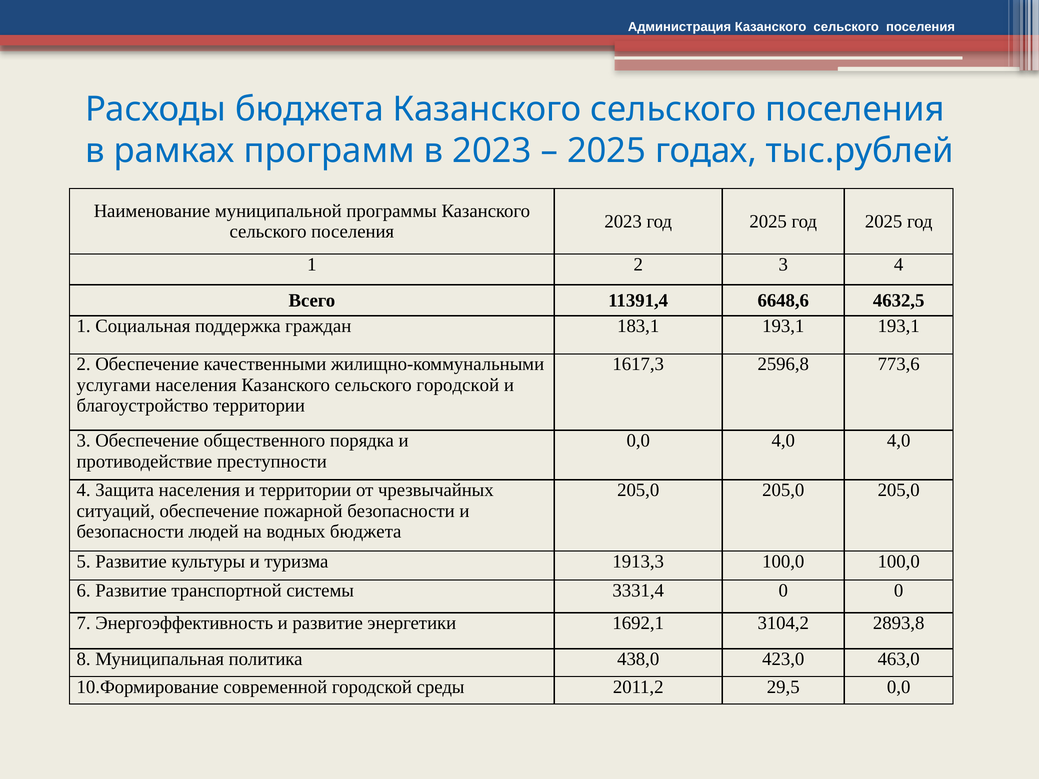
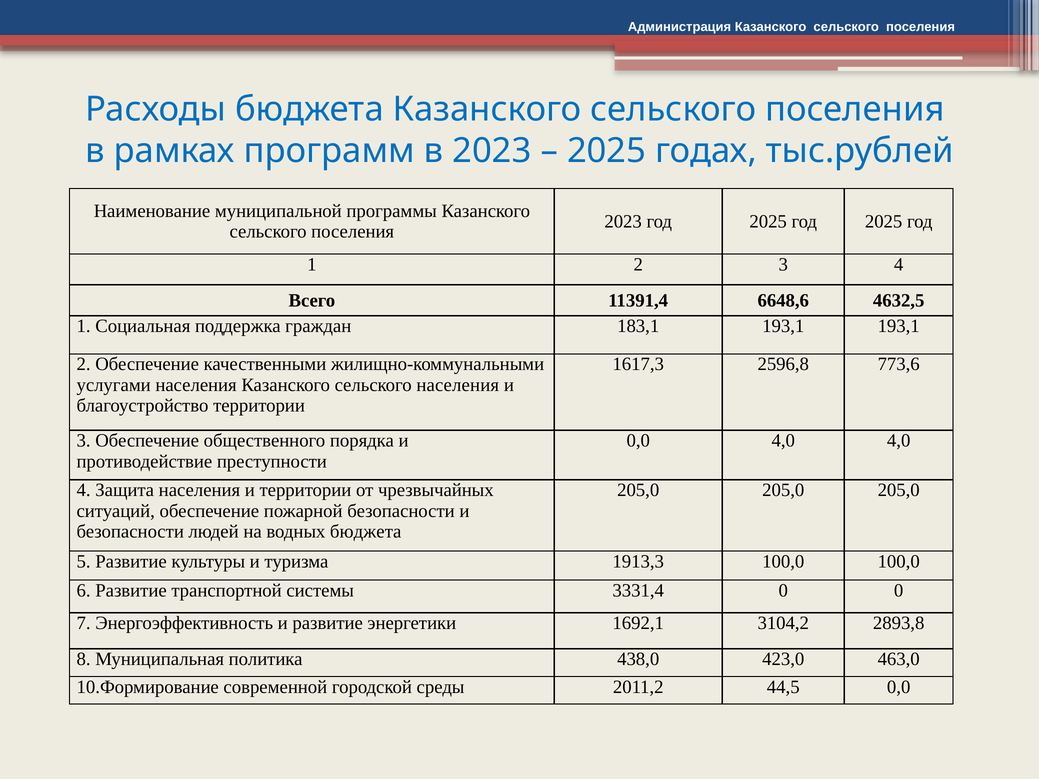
сельского городской: городской -> населения (458, 385)
29,5: 29,5 -> 44,5 (783, 687)
